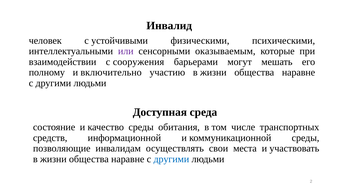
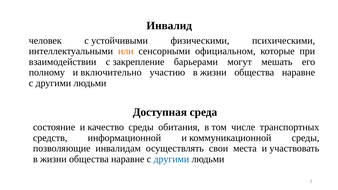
или colour: purple -> orange (126, 51)
оказываемым: оказываемым -> официальном (225, 51)
сооружения: сооружения -> закрепление (139, 62)
